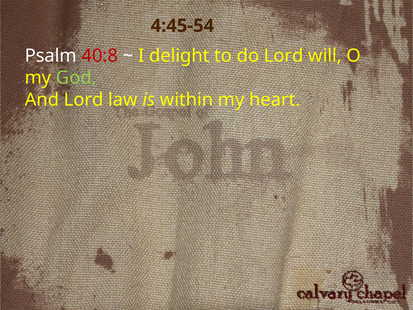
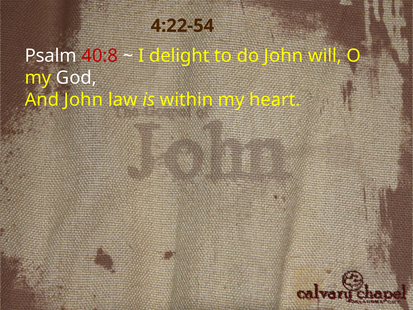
4:45-54: 4:45-54 -> 4:22-54 (182, 26)
do Lord: Lord -> John (284, 56)
God colour: light green -> white (76, 78)
And Lord: Lord -> John (84, 100)
